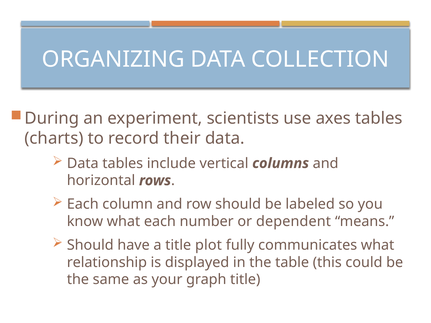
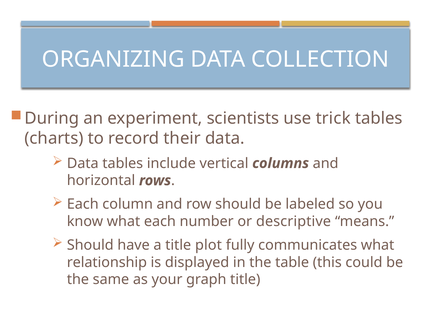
axes: axes -> trick (333, 118)
dependent: dependent -> descriptive (294, 222)
